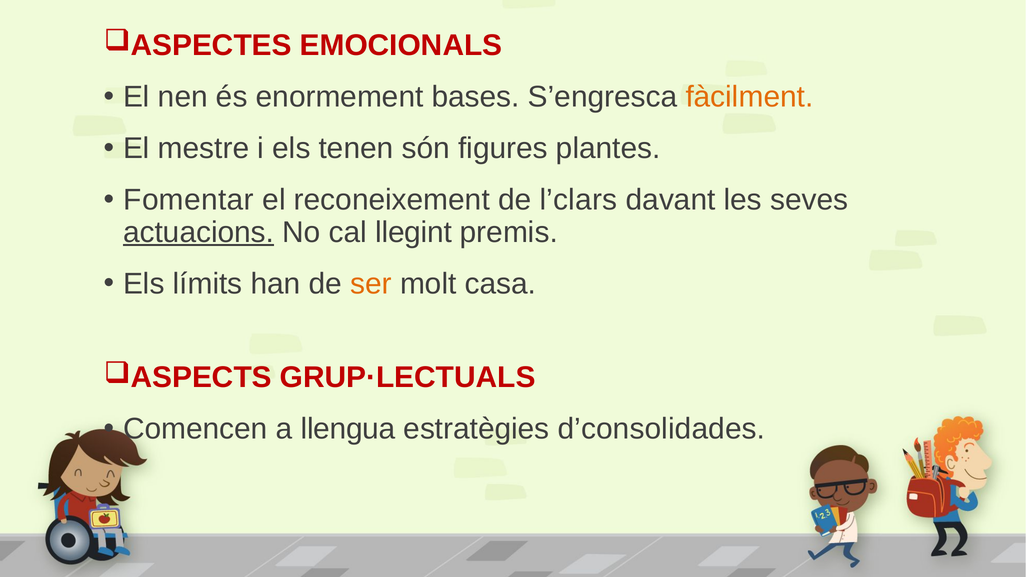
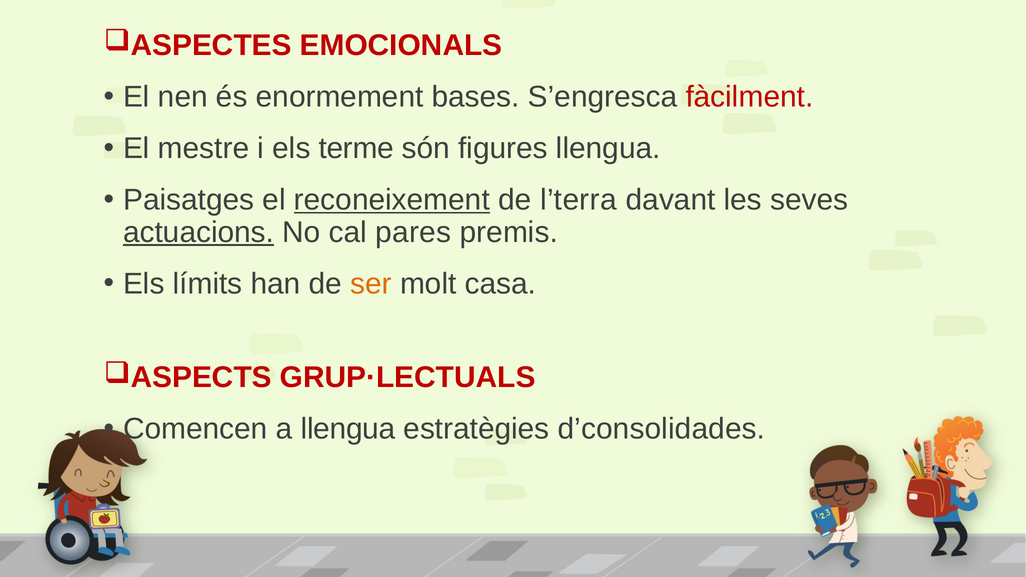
fàcilment colour: orange -> red (749, 97)
tenen: tenen -> terme (356, 148)
figures plantes: plantes -> llengua (608, 148)
Fomentar: Fomentar -> Paisatges (189, 200)
reconeixement underline: none -> present (392, 200)
l’clars: l’clars -> l’terra (578, 200)
llegint: llegint -> pares (413, 232)
